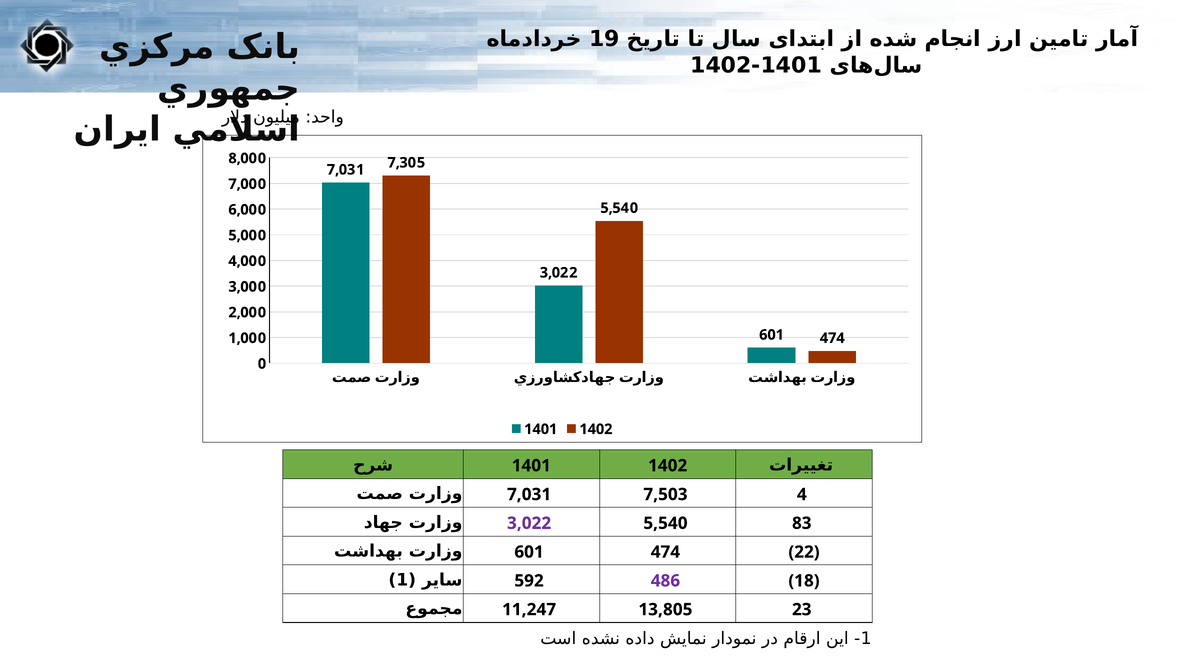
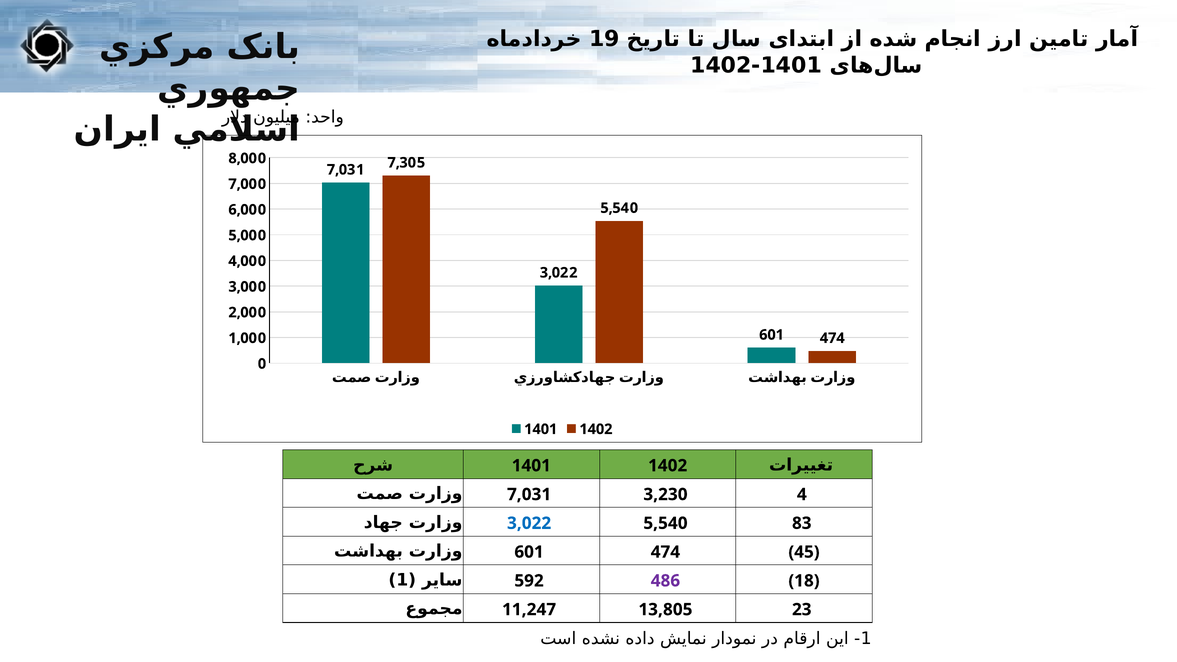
7,503: 7,503 -> 3,230 (665, 495)
3,022 colour: purple -> blue (529, 523)
22: 22 -> 45 (804, 552)
